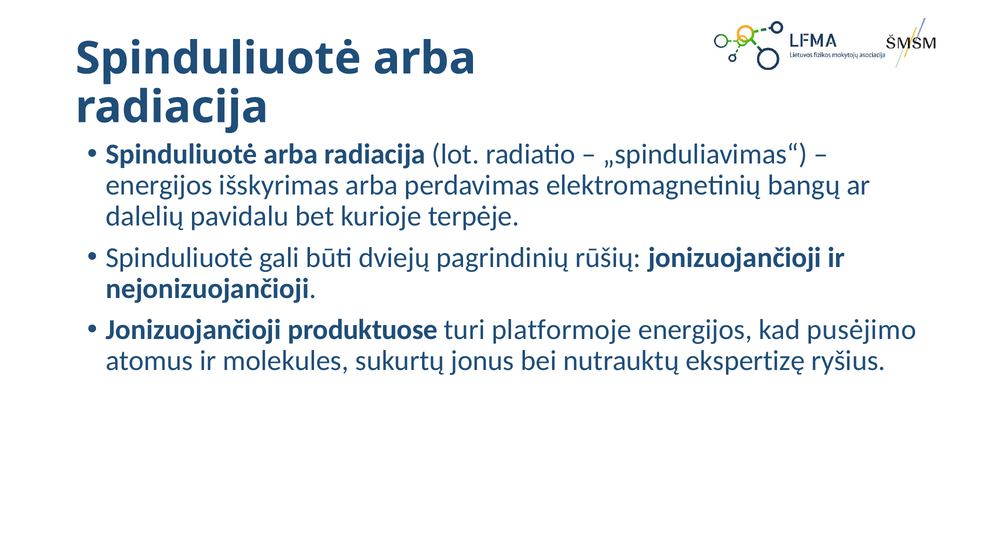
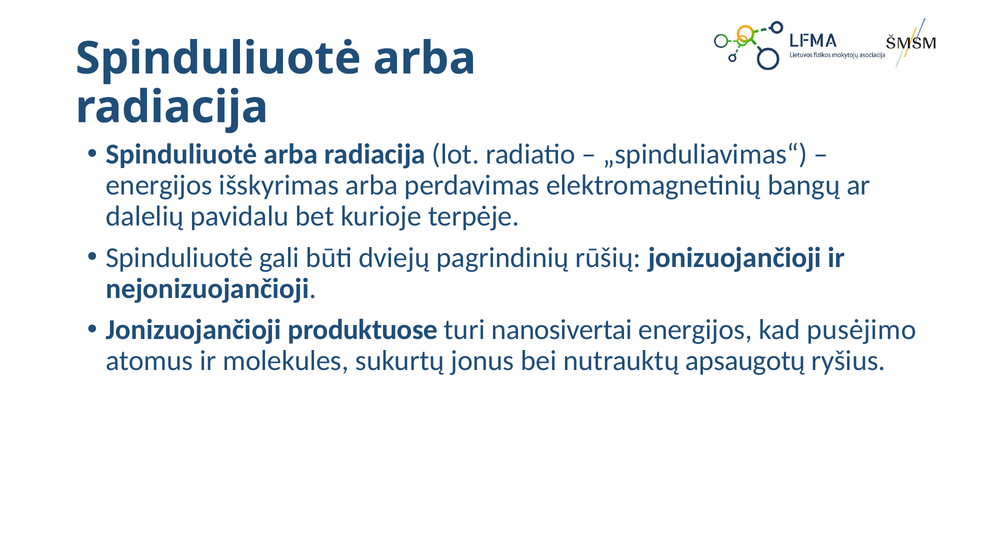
platformoje: platformoje -> nanosivertai (562, 330)
ekspertizę: ekspertizę -> apsaugotų (745, 361)
